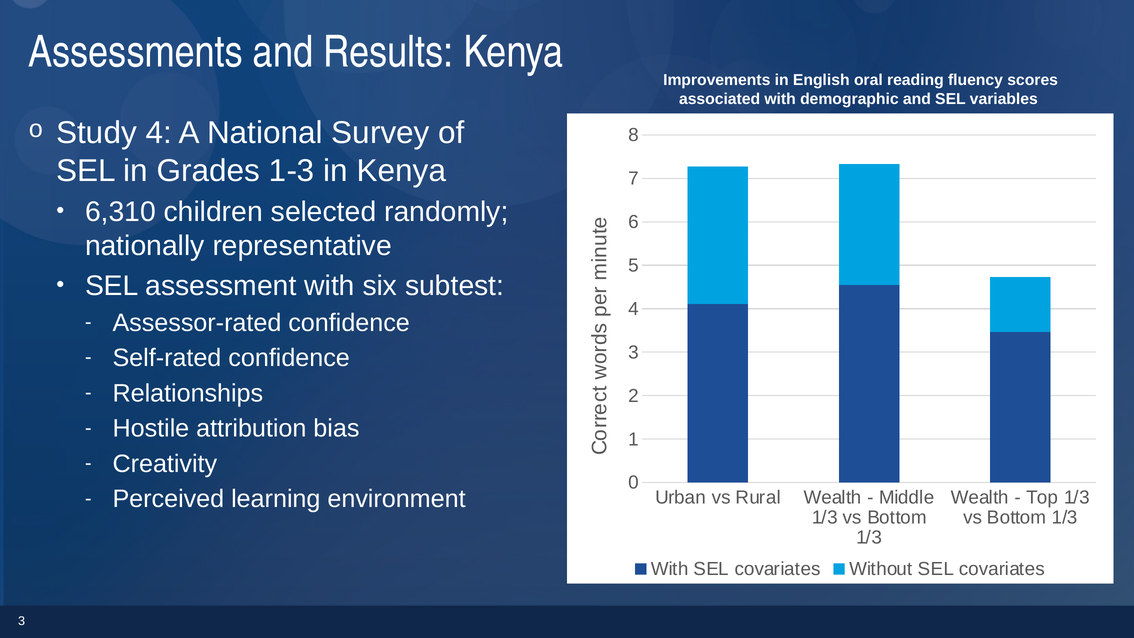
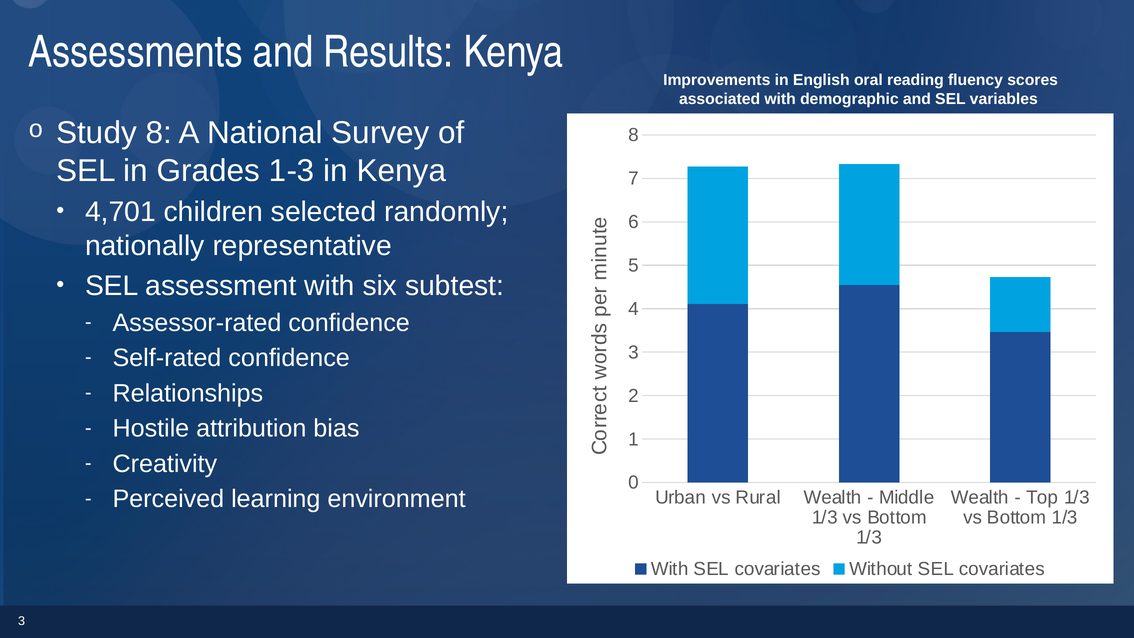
Study 4: 4 -> 8 (159, 133)
6,310: 6,310 -> 4,701 (120, 212)
